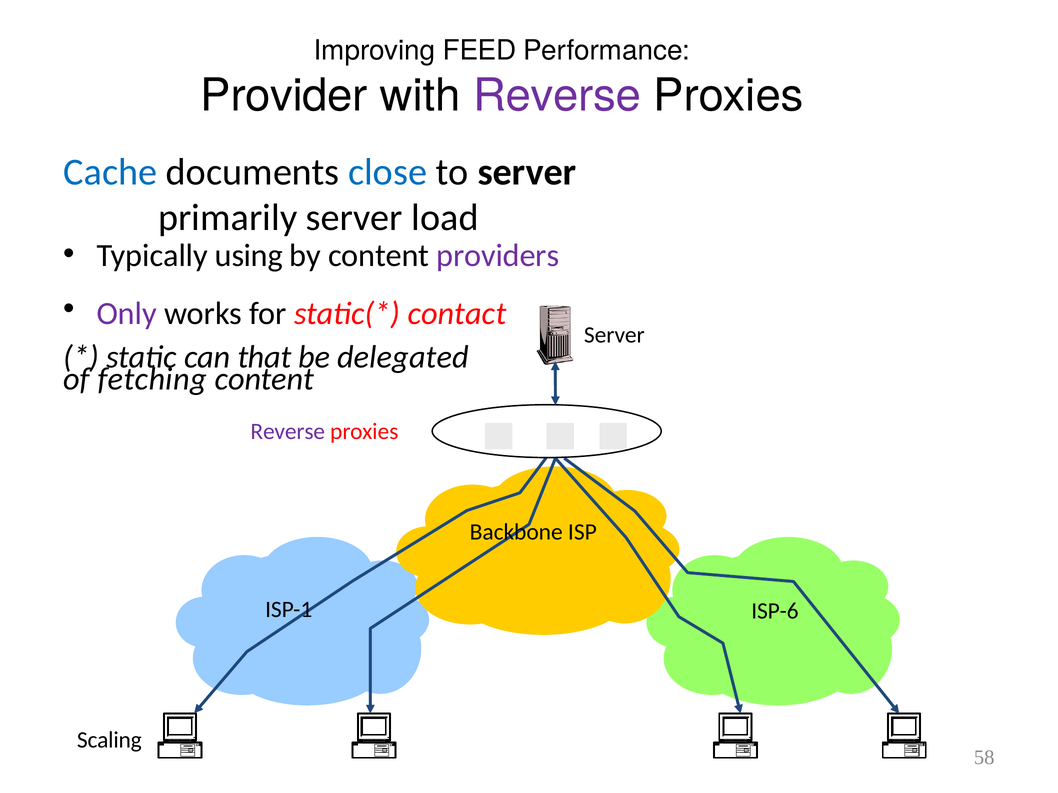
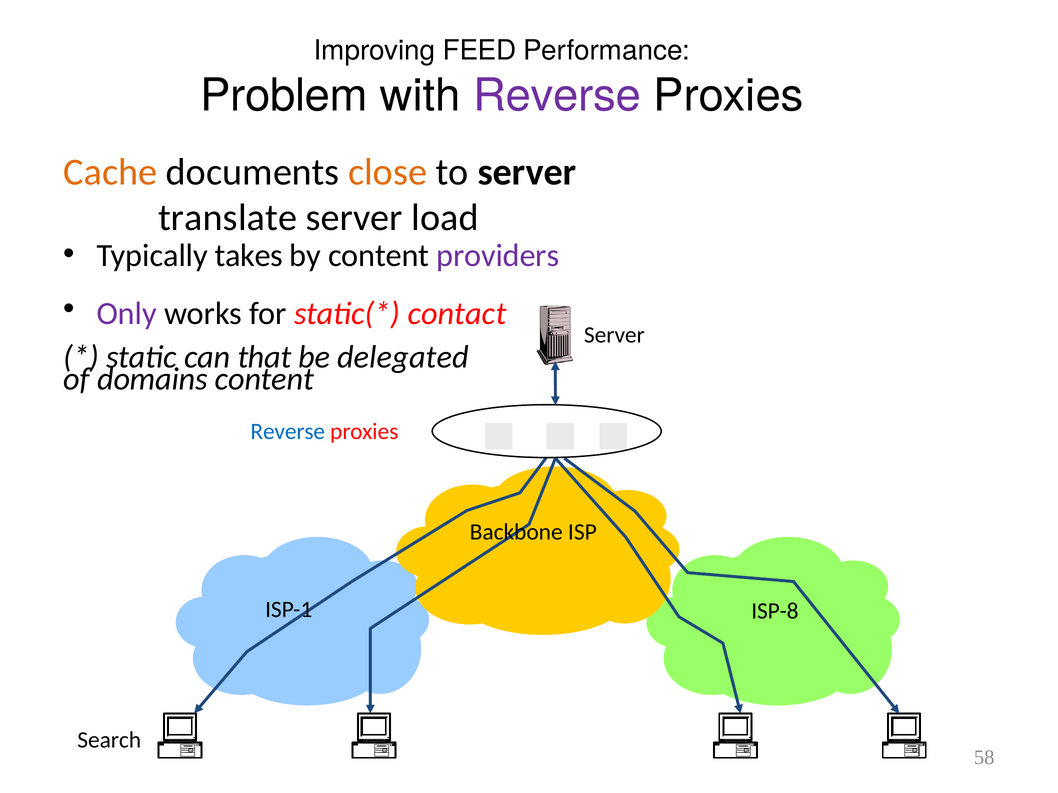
Provider: Provider -> Problem (284, 96)
Cache colour: blue -> orange (110, 172)
close colour: blue -> orange (388, 172)
primarily: primarily -> translate (228, 218)
using: using -> takes (249, 256)
fetching: fetching -> domains (153, 379)
Reverse colour: purple -> blue (288, 432)
ISP-6: ISP-6 -> ISP-8 (775, 612)
Scaling: Scaling -> Search (109, 741)
